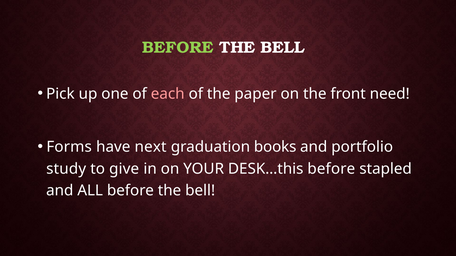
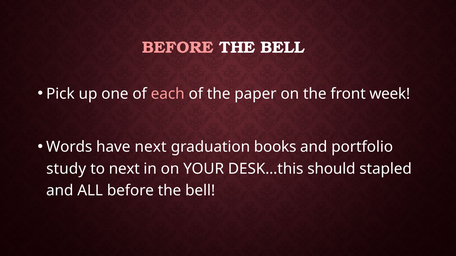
BEFORE colour: light green -> pink (178, 47)
need: need -> week (390, 94)
Forms: Forms -> Words (69, 147)
to give: give -> next (124, 169)
DESK…this before: before -> should (331, 169)
